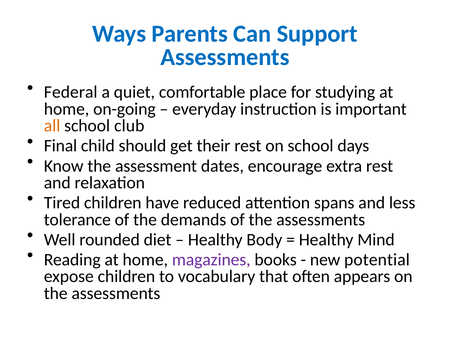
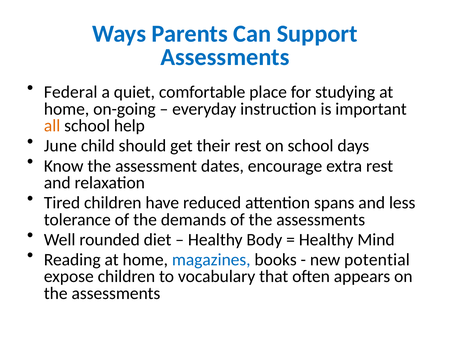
club: club -> help (129, 126)
Final: Final -> June (60, 146)
magazines colour: purple -> blue (211, 259)
